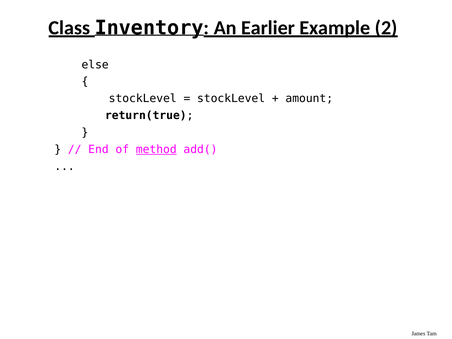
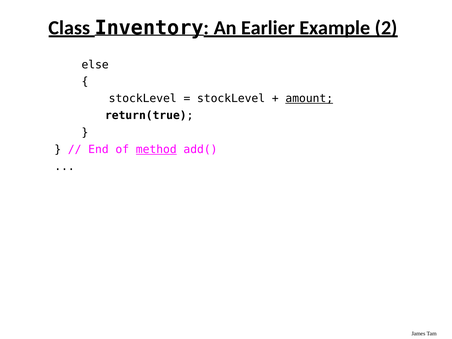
amount underline: none -> present (309, 99)
